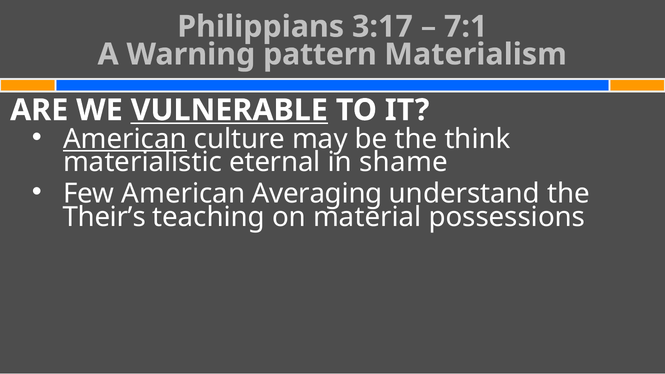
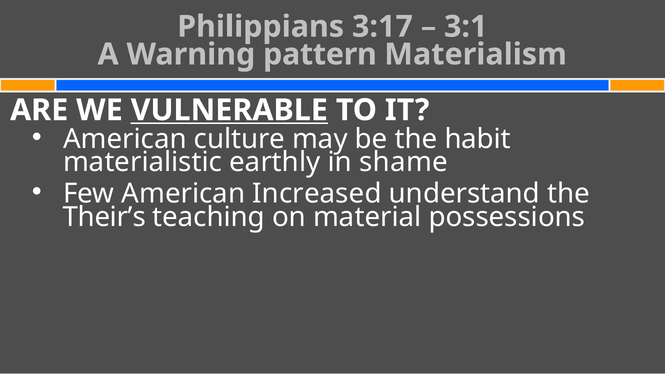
7:1: 7:1 -> 3:1 (466, 27)
American underline: present -> none (125, 139)
think: think -> habit (478, 139)
eternal: eternal -> earthly (275, 162)
Averaging: Averaging -> Increased (317, 194)
